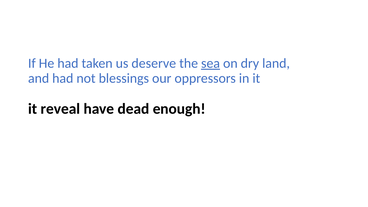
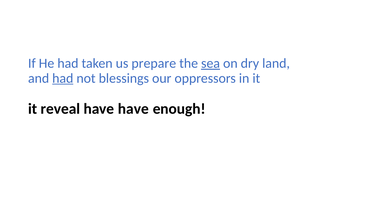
deserve: deserve -> prepare (154, 63)
had underline: none -> present (63, 78)
have dead: dead -> have (133, 109)
